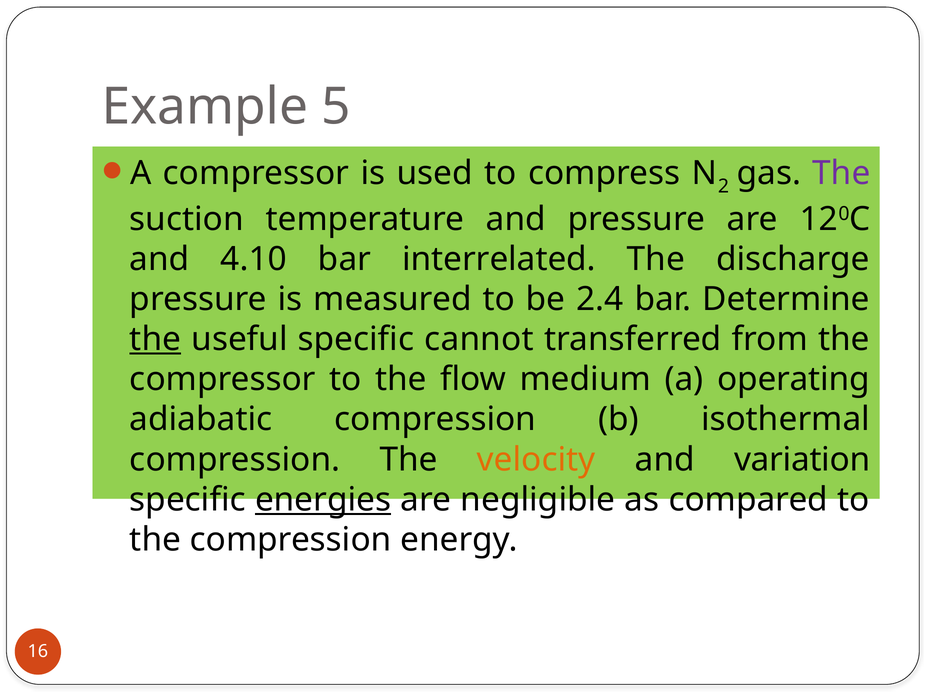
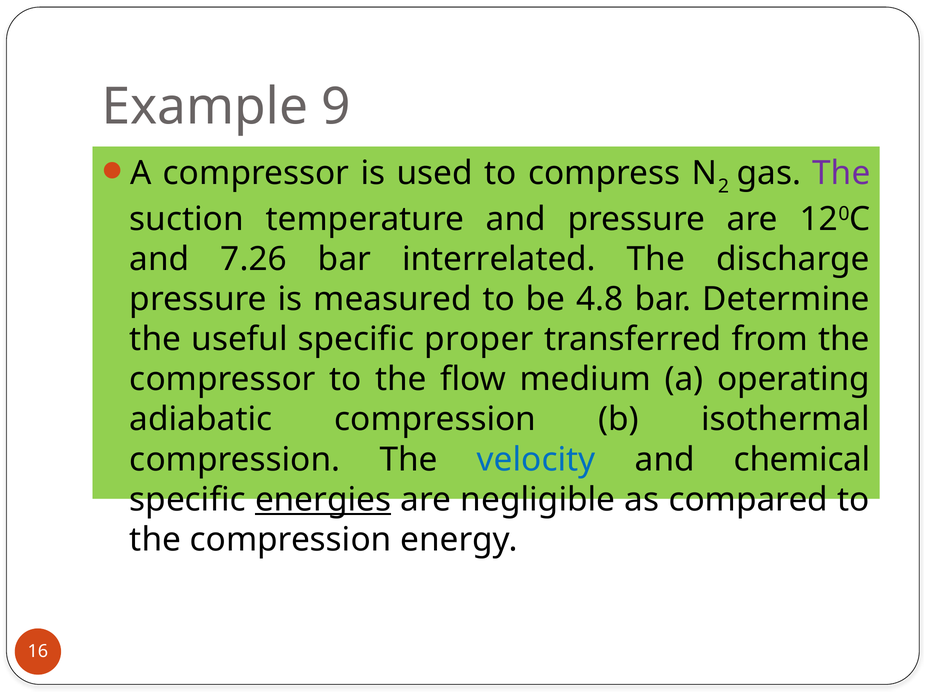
5: 5 -> 9 (336, 107)
4.10: 4.10 -> 7.26 (254, 259)
2.4: 2.4 -> 4.8 (600, 299)
the underline: present -> none (155, 340)
cannot: cannot -> proper (479, 340)
velocity colour: orange -> blue (536, 460)
variation: variation -> chemical (802, 460)
